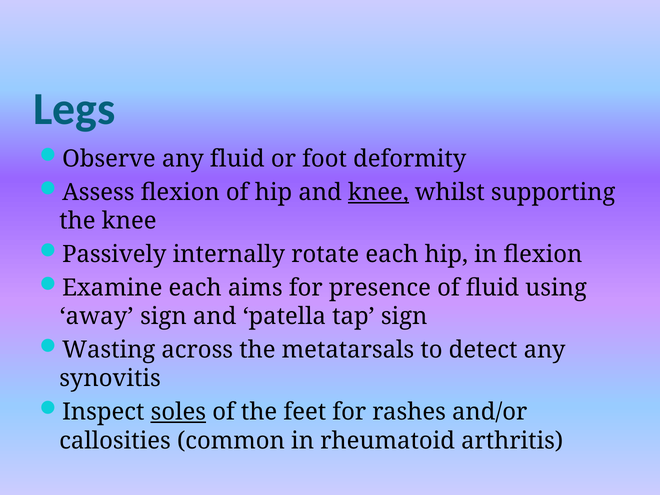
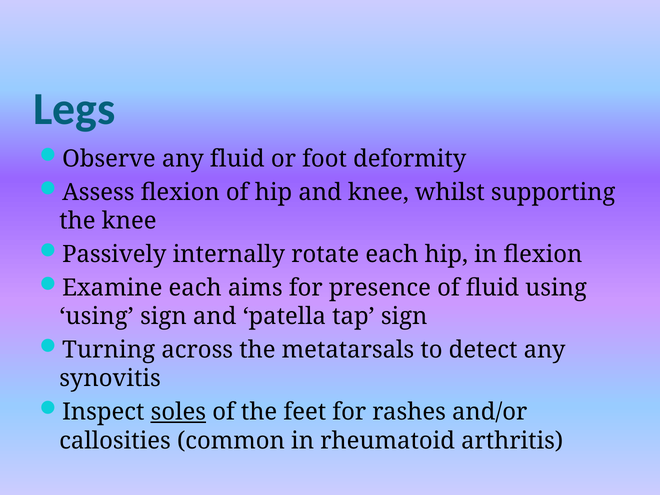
knee underline: present -> none (378, 192)
away: away -> using (97, 317)
Wasting: Wasting -> Turning (109, 350)
